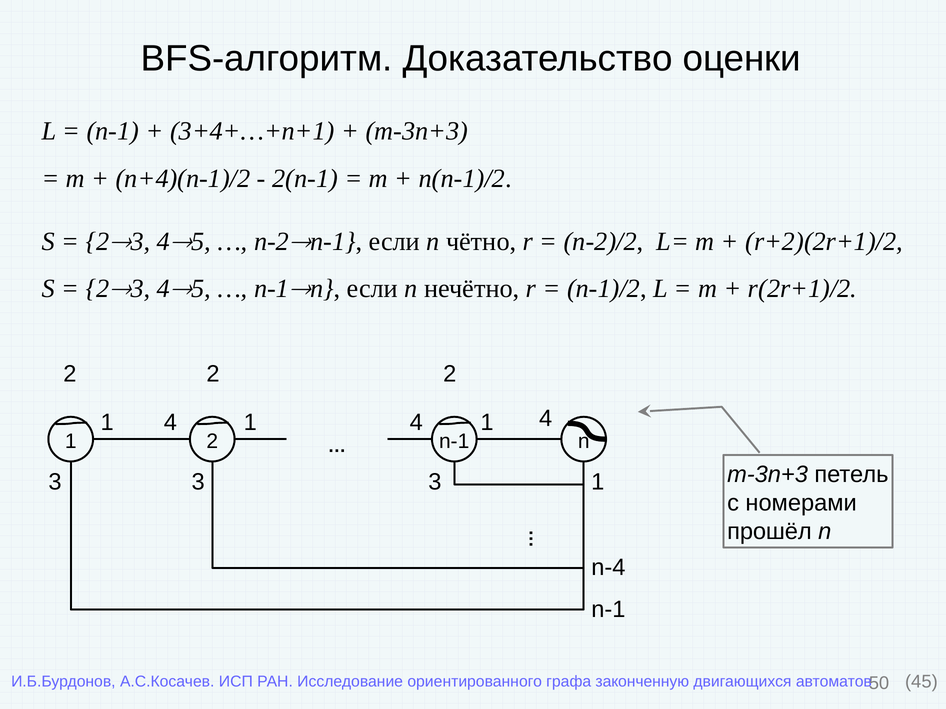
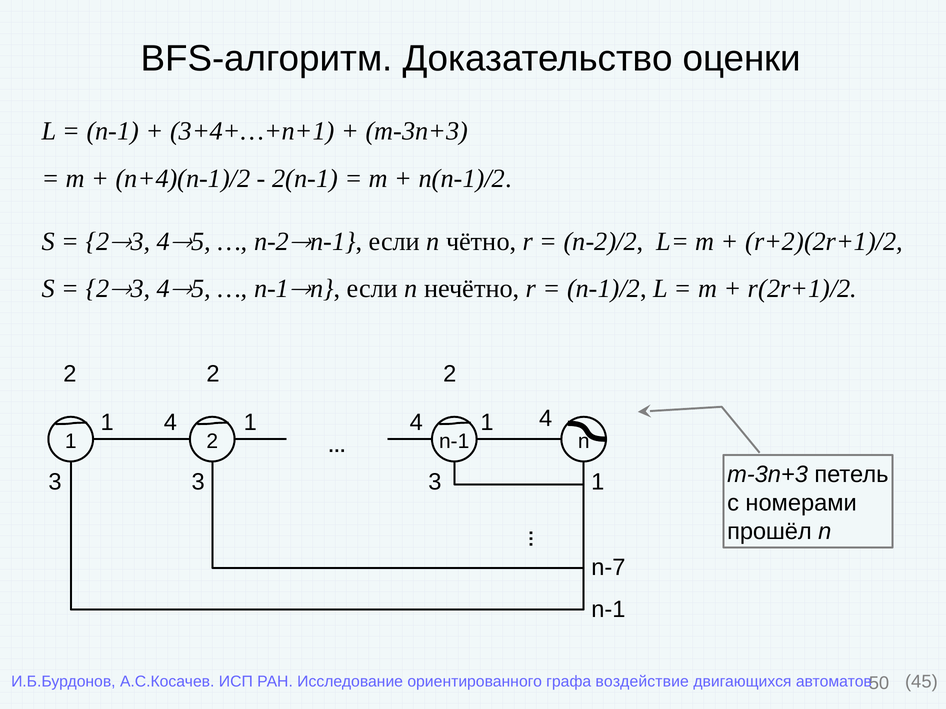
n-4: n-4 -> n-7 (608, 568)
законченную: законченную -> воздействие (642, 682)
